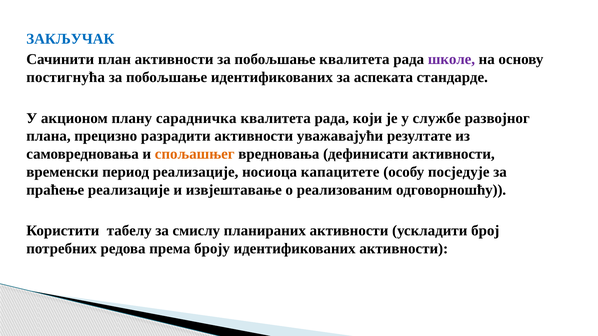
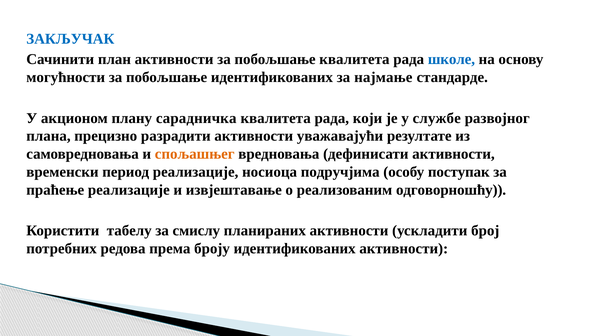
школе colour: purple -> blue (451, 59)
постигнућа: постигнућа -> могућности (66, 77)
аспеката: аспеката -> најмање (383, 77)
капацитете: капацитете -> подручјима (340, 172)
посједује: посједује -> поступак (459, 172)
